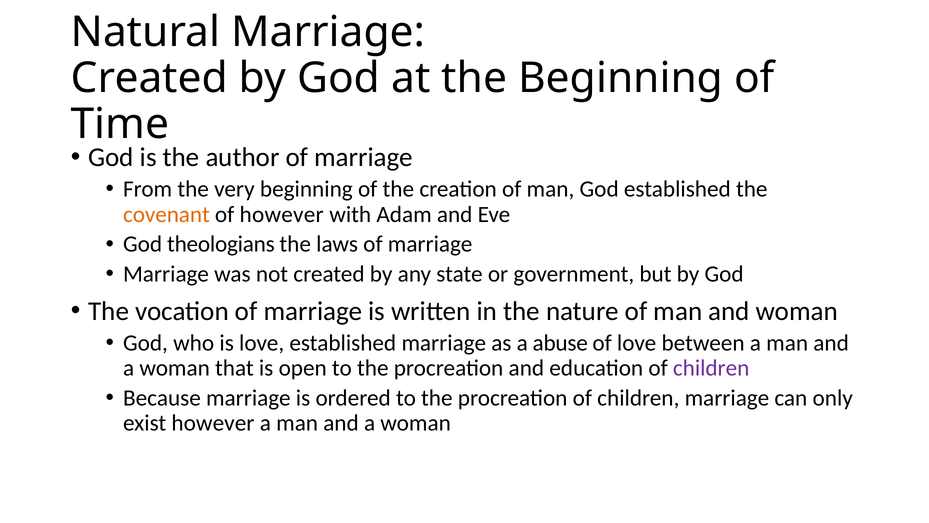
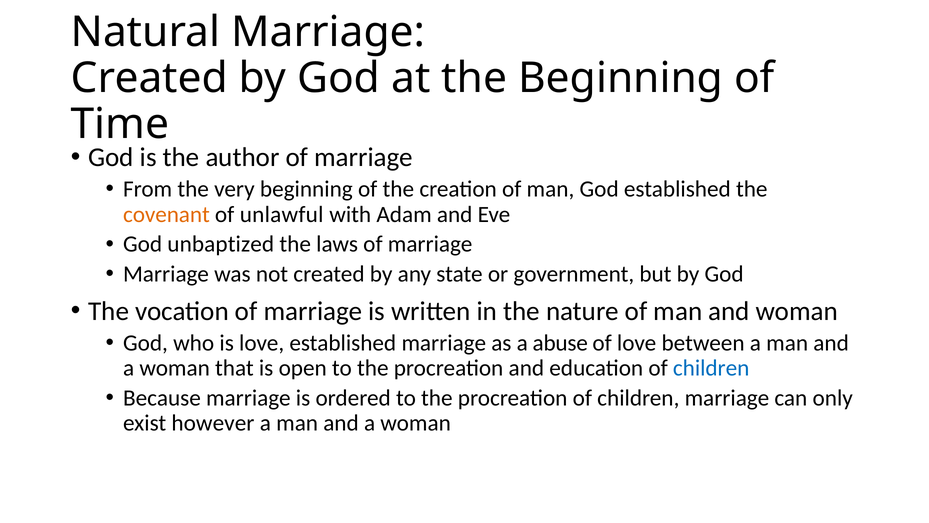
of however: however -> unlawful (282, 214)
theologians: theologians -> unbaptized (221, 244)
children colour: purple -> blue (711, 368)
